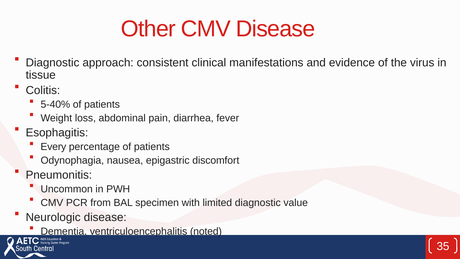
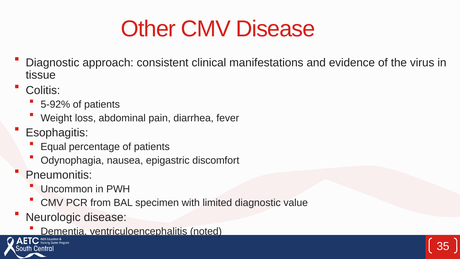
5-40%: 5-40% -> 5-92% (55, 104)
Every: Every -> Equal (53, 147)
